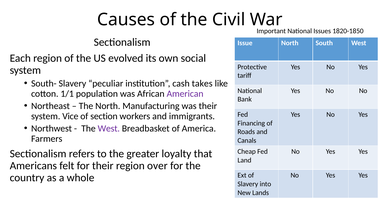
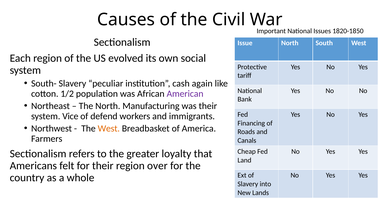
takes: takes -> again (202, 83)
1/1: 1/1 -> 1/2 (67, 94)
section: section -> defend (104, 116)
West colour: purple -> orange (109, 128)
